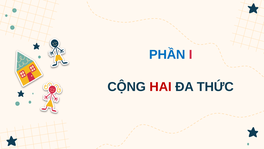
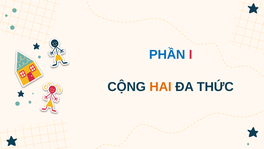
HAI colour: red -> orange (161, 87)
